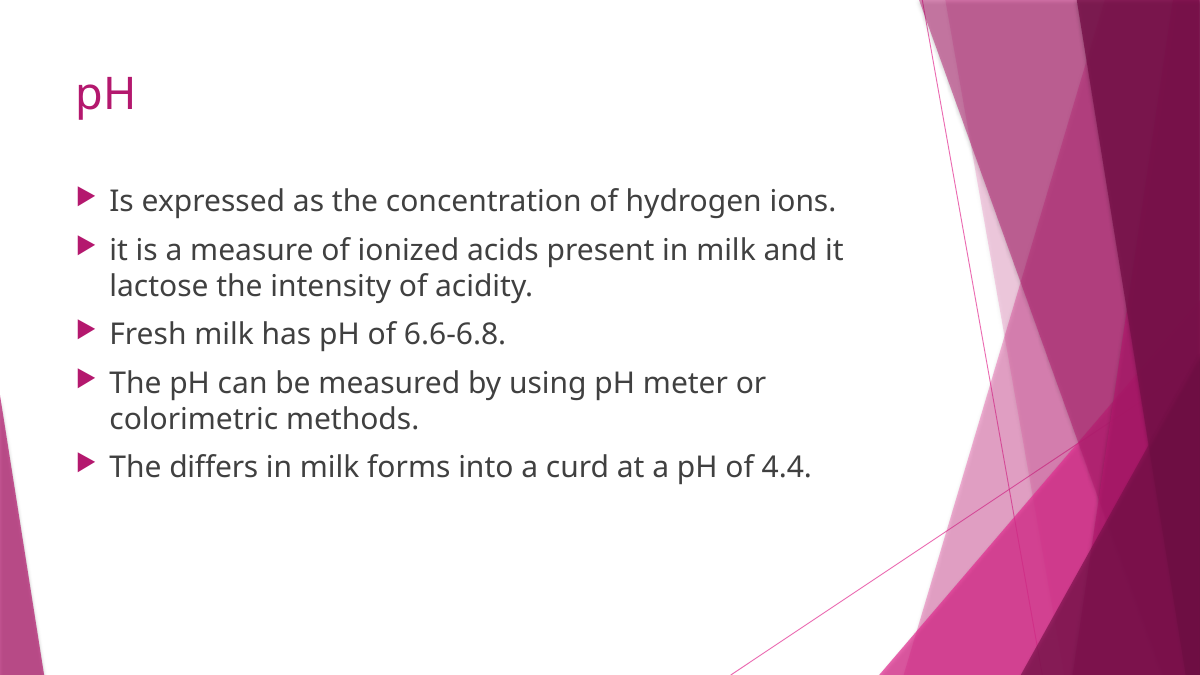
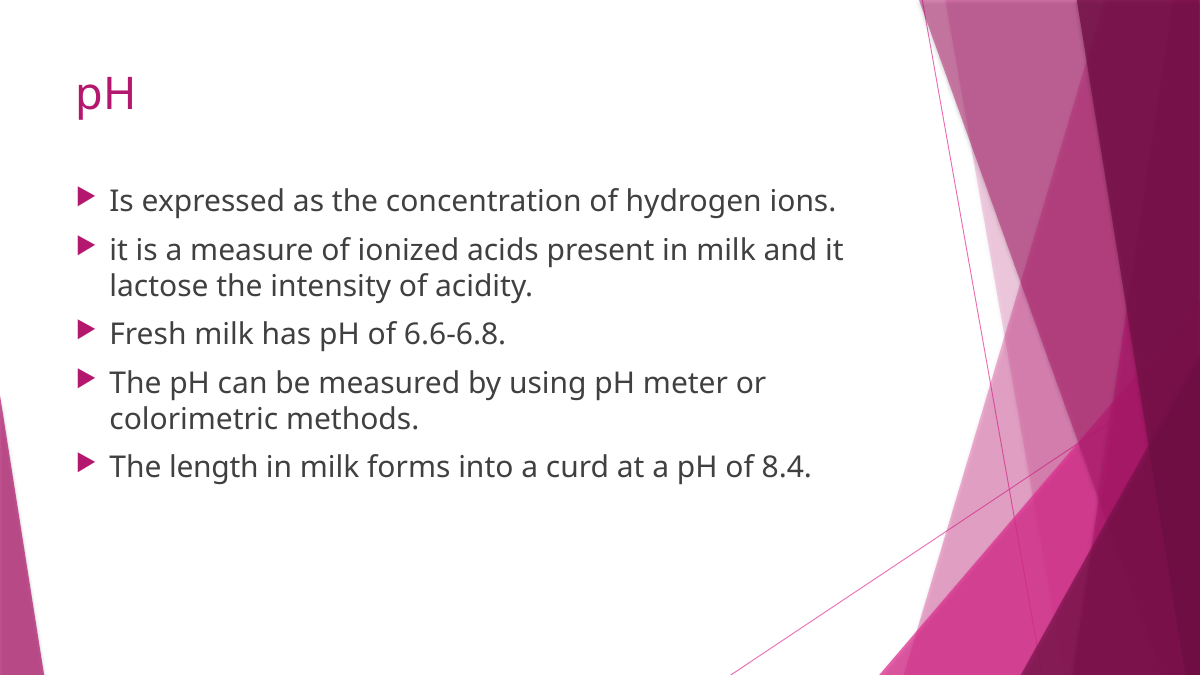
differs: differs -> length (214, 468)
4.4: 4.4 -> 8.4 (787, 468)
